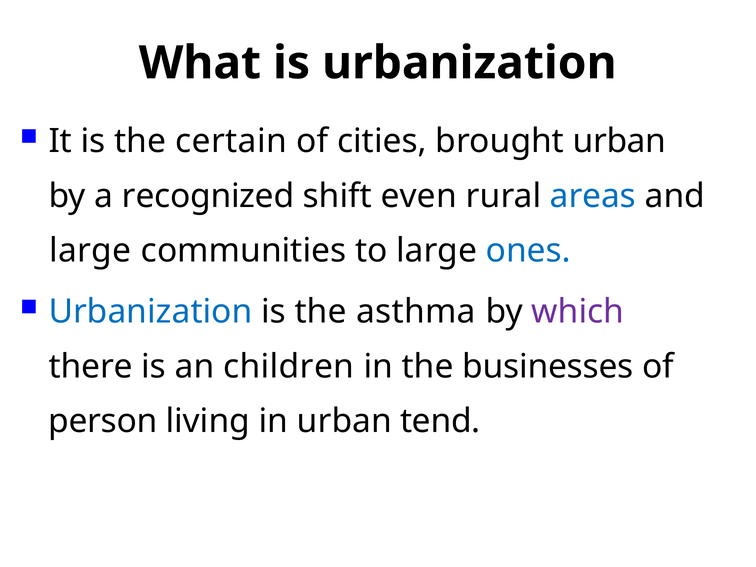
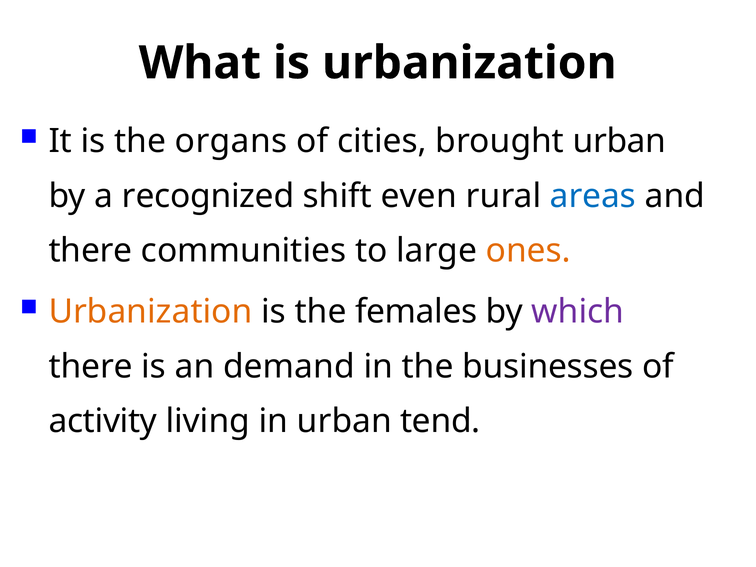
certain: certain -> organs (231, 141)
large: large -> there (90, 251)
ones colour: blue -> orange (528, 251)
Urbanization colour: blue -> orange (151, 312)
asthma: asthma -> females (416, 312)
children: children -> demand (289, 366)
person: person -> activity (103, 421)
